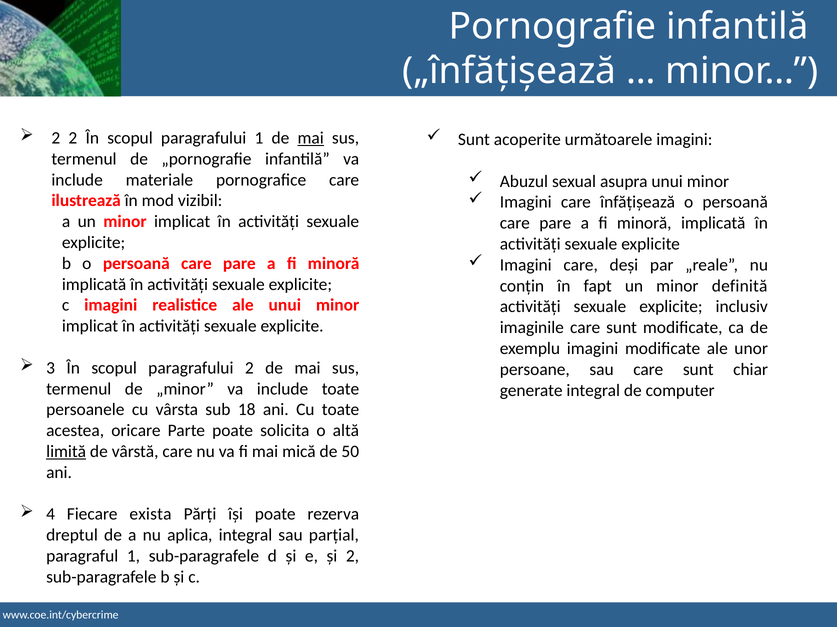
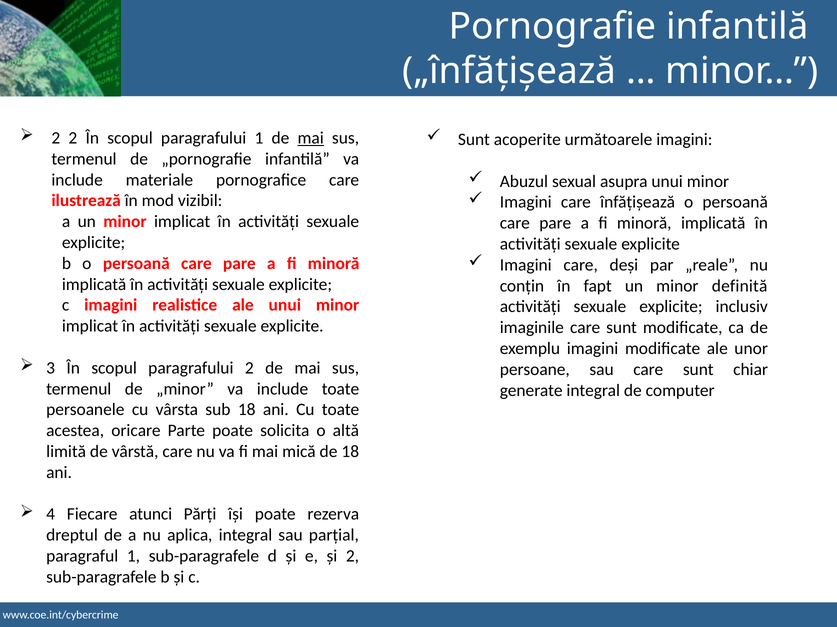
limită underline: present -> none (66, 452)
de 50: 50 -> 18 (350, 452)
exista: exista -> atunci (151, 515)
